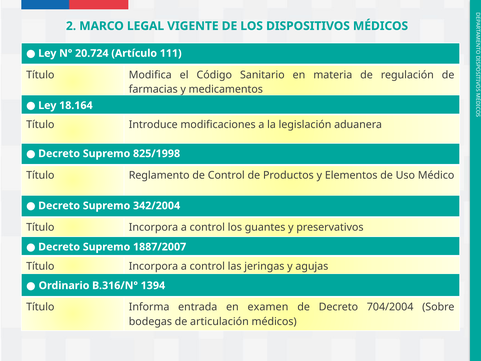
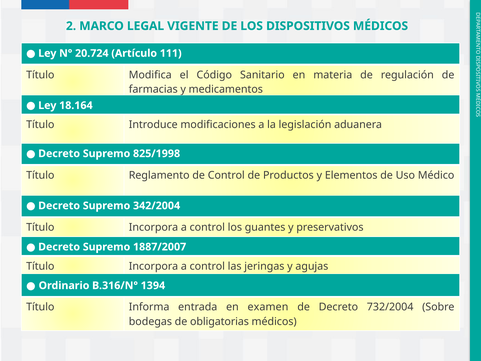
704/2004: 704/2004 -> 732/2004 (390, 307)
articulación: articulación -> obligatorias (219, 321)
